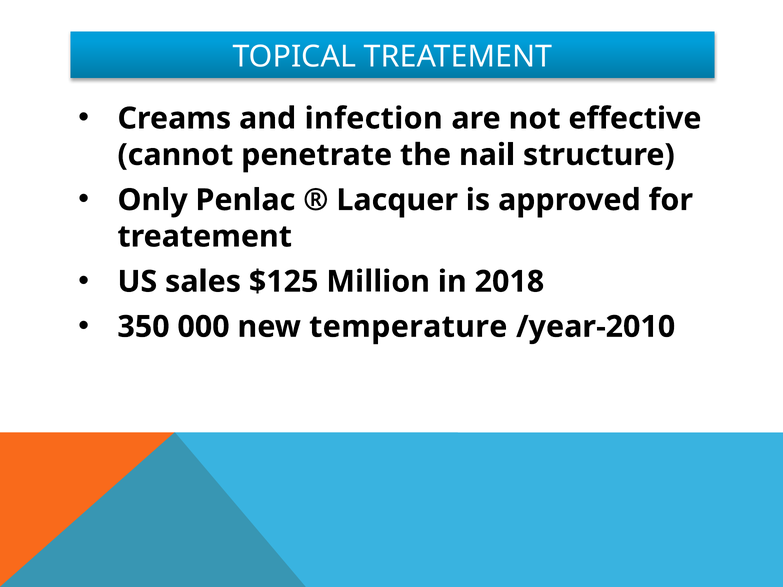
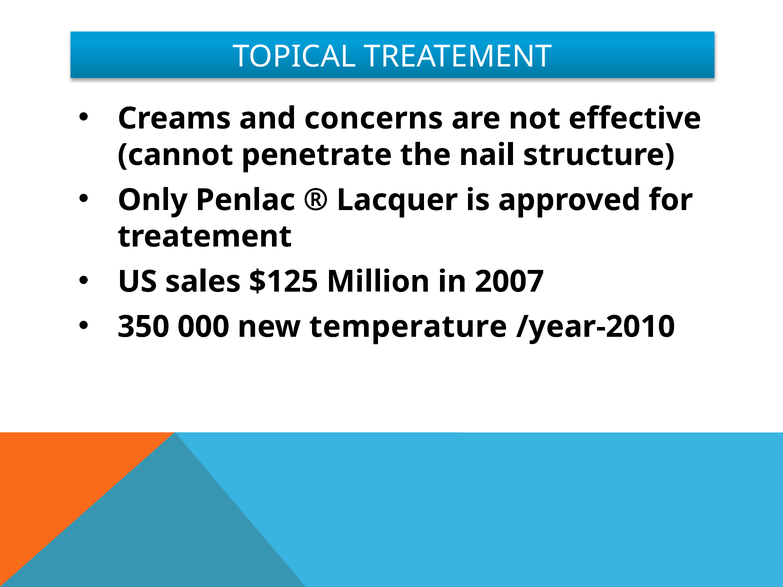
infection: infection -> concerns (374, 118)
2018: 2018 -> 2007 (509, 282)
